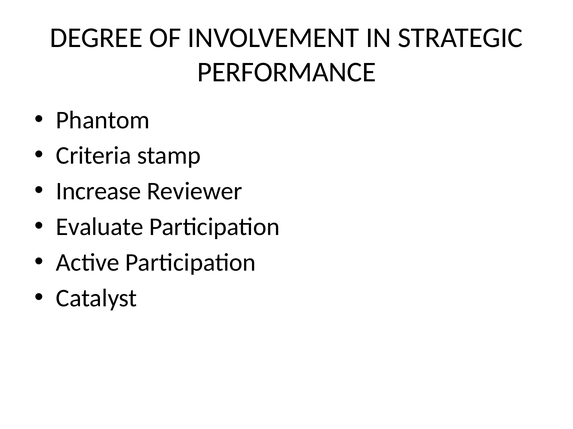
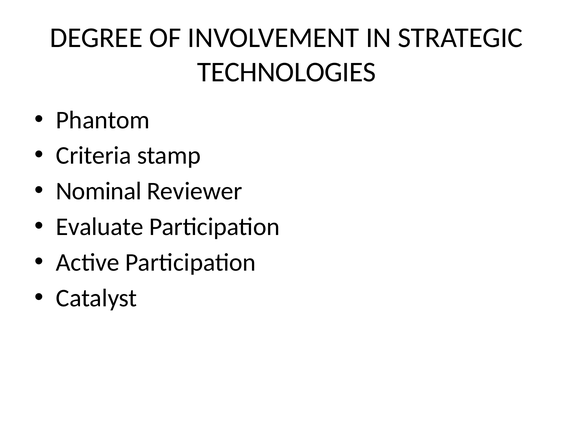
PERFORMANCE: PERFORMANCE -> TECHNOLOGIES (287, 72)
Increase: Increase -> Nominal (99, 192)
